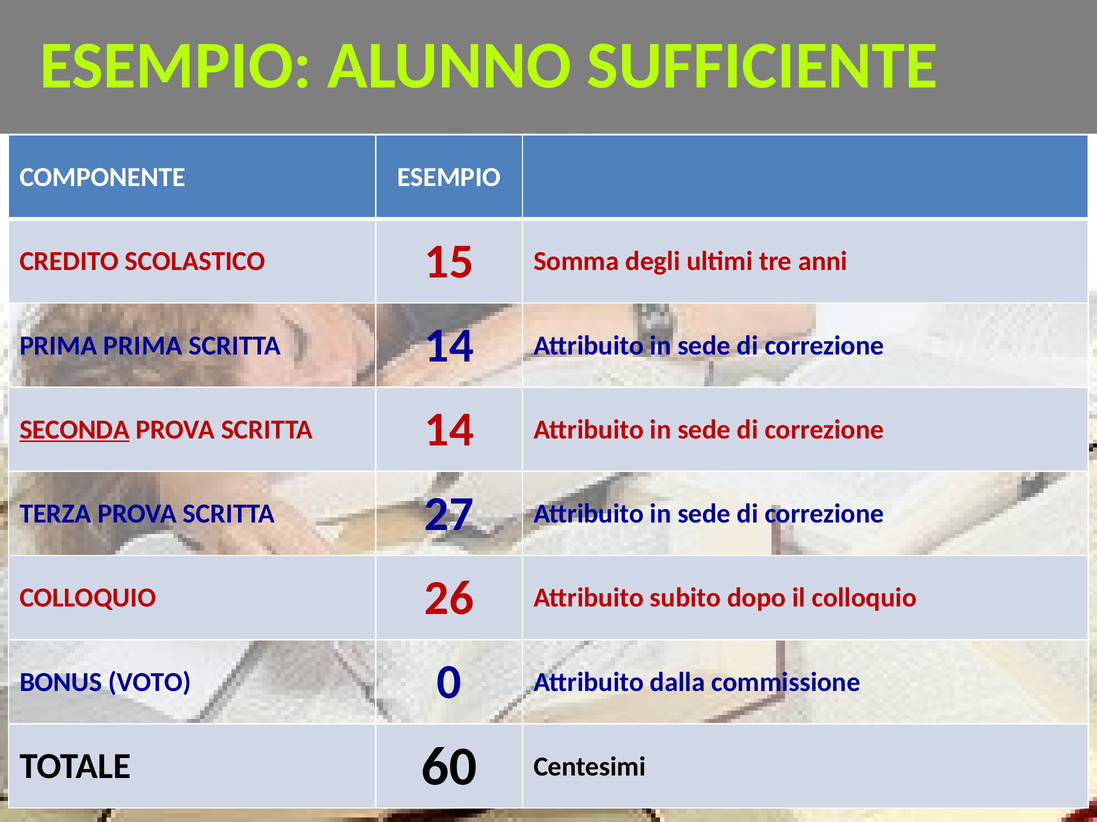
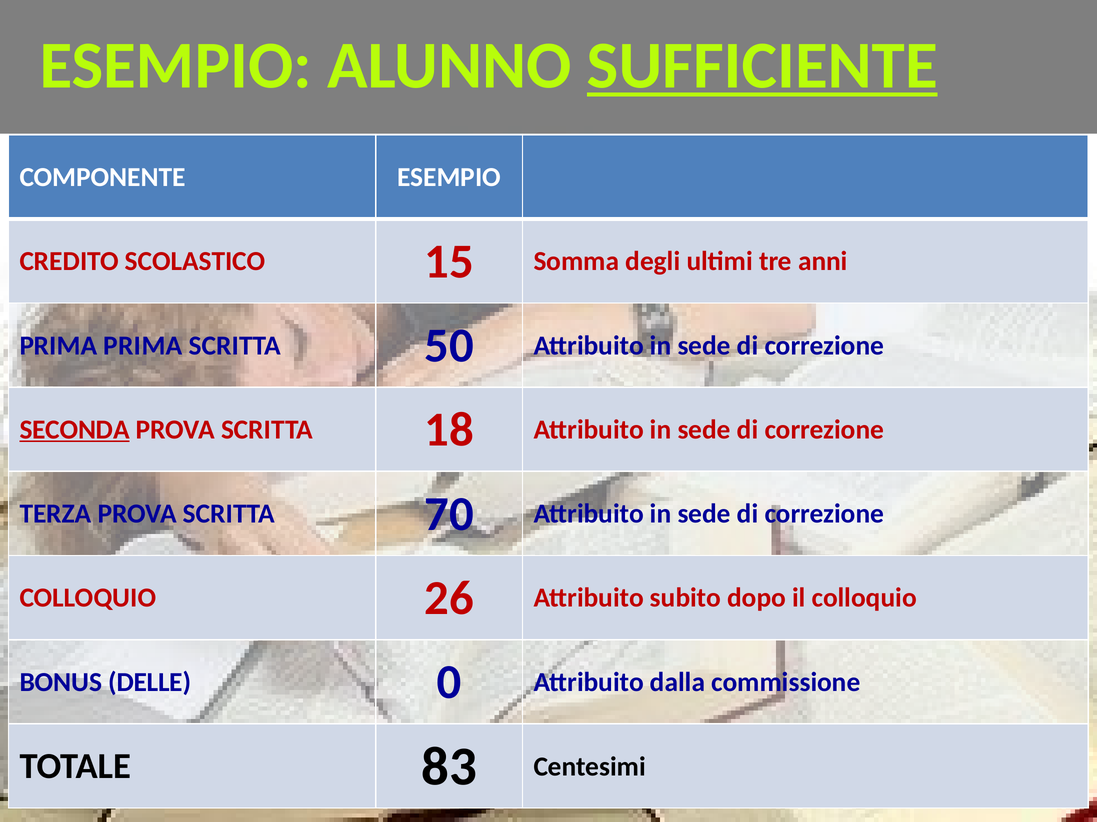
SUFFICIENTE underline: none -> present (762, 66)
14: 14 -> 50 (449, 346)
PROVA SCRITTA 14: 14 -> 18 (449, 430)
27: 27 -> 70 (449, 514)
VOTO: VOTO -> DELLE (150, 683)
60: 60 -> 83 (449, 767)
